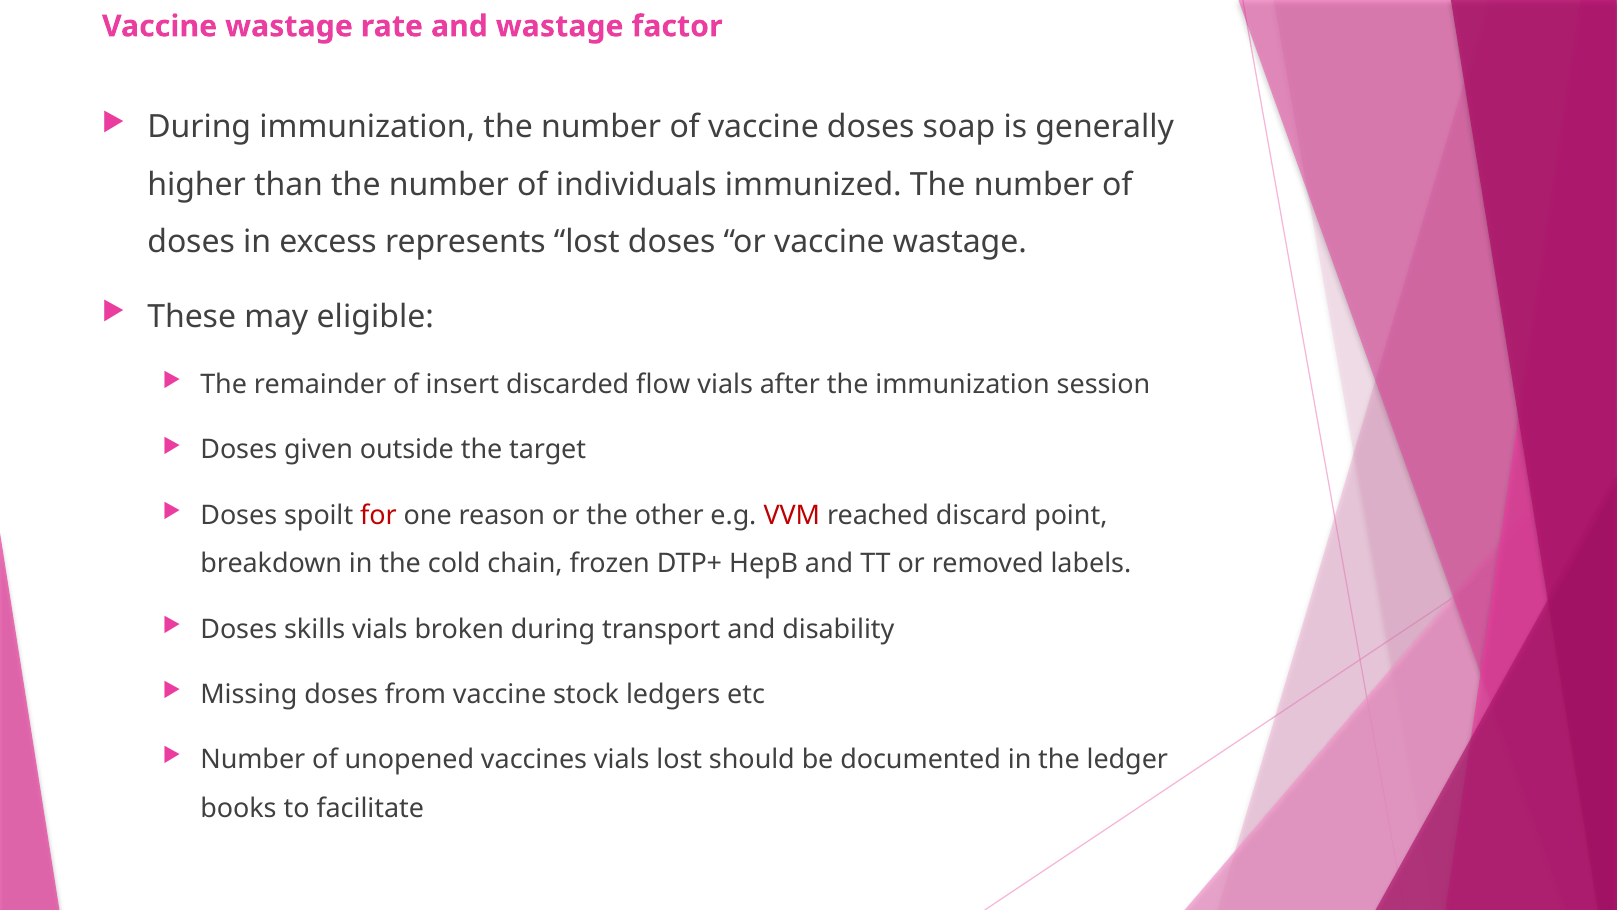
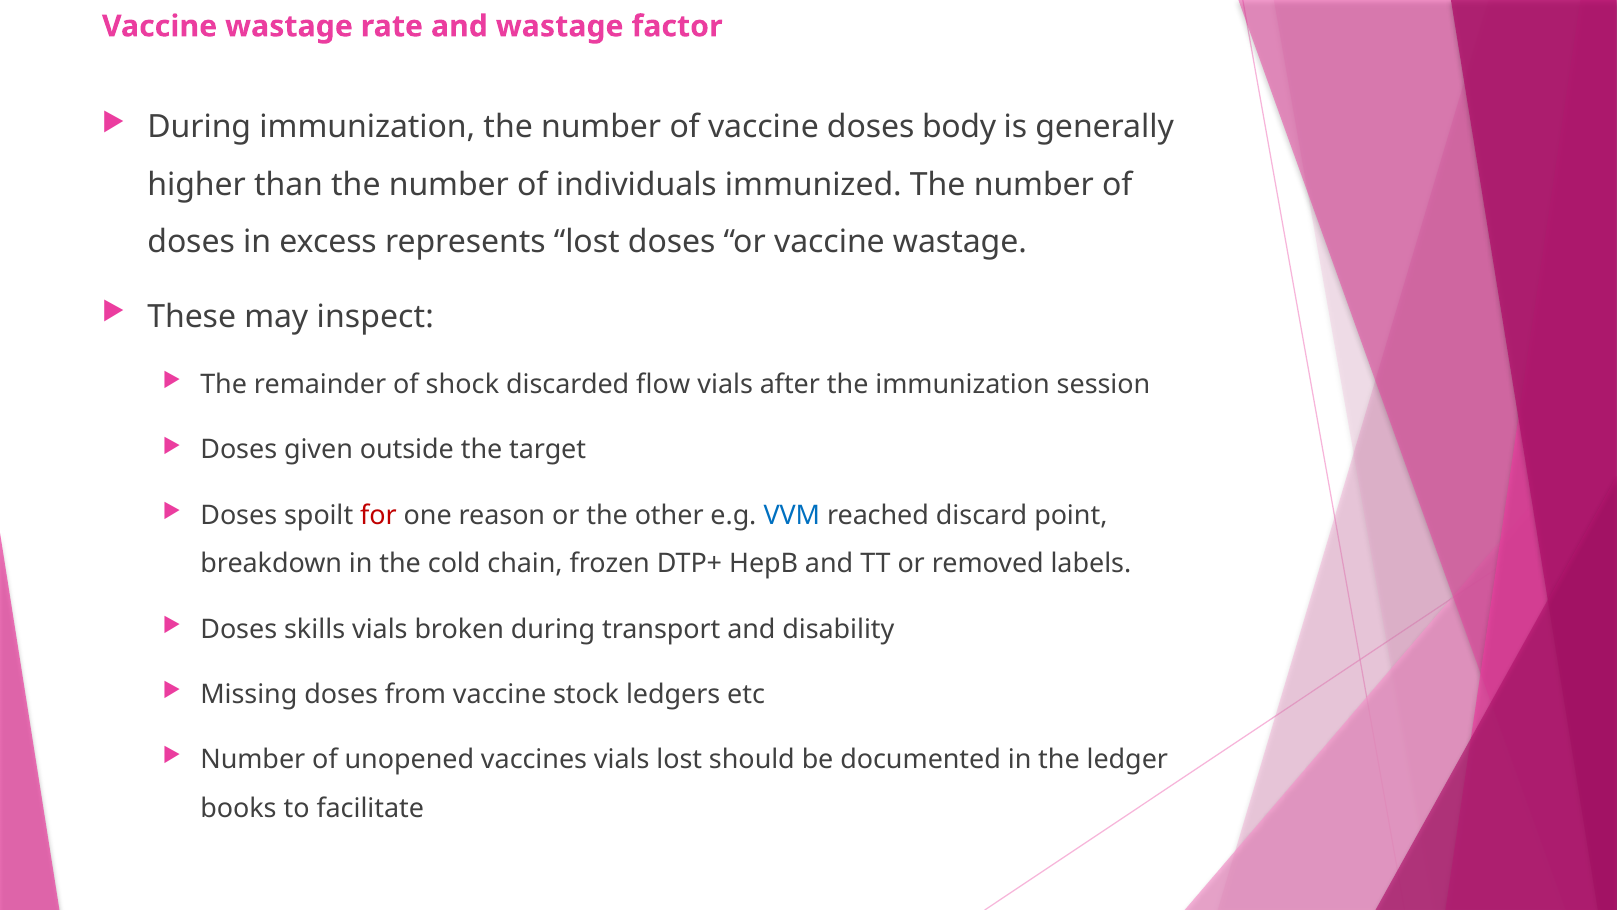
soap: soap -> body (959, 127)
eligible: eligible -> inspect (375, 317)
insert: insert -> shock (462, 385)
VVM colour: red -> blue (792, 515)
